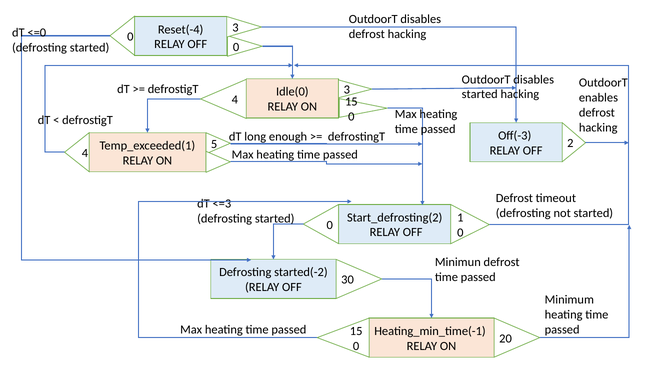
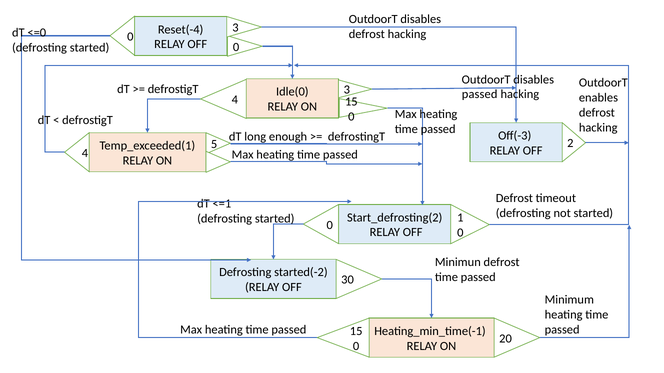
started: started -> passed (480, 94)
<=3: <=3 -> <=1 (222, 204)
